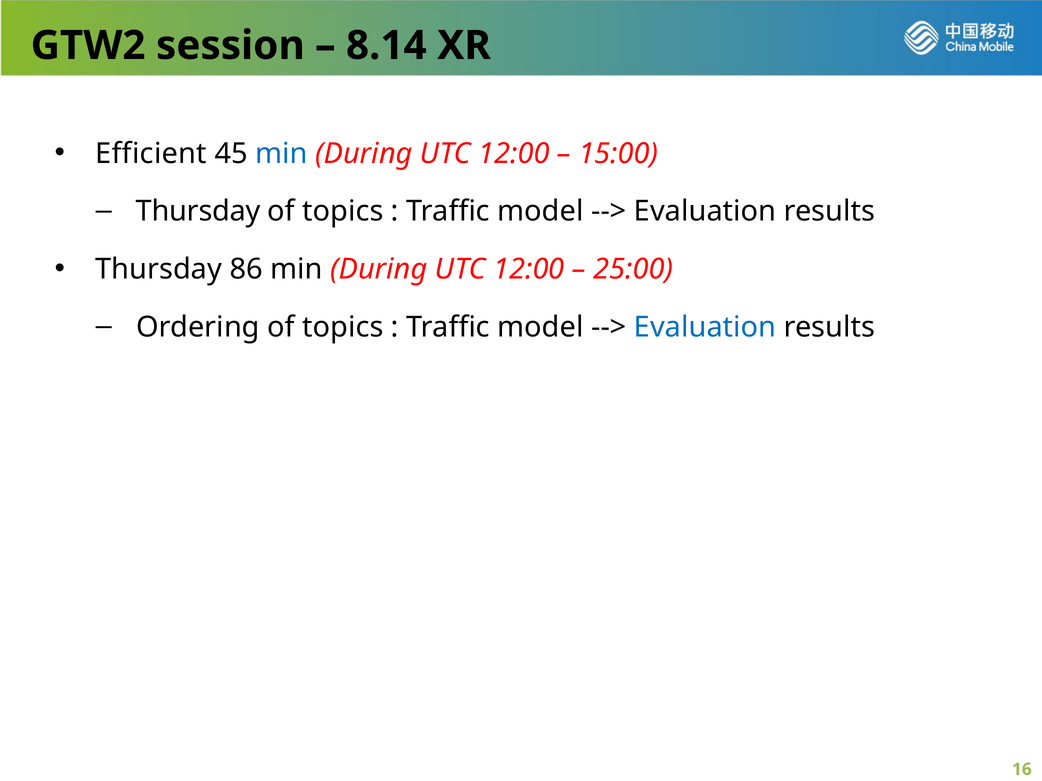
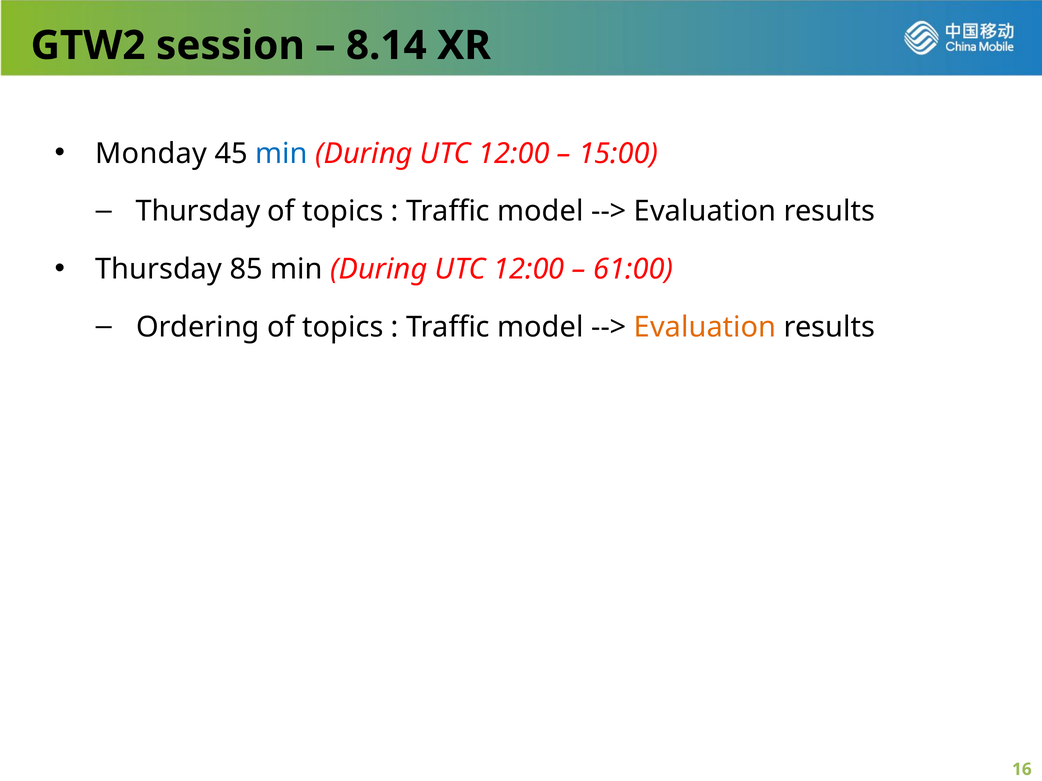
Efficient: Efficient -> Monday (151, 154)
86: 86 -> 85 (246, 269)
25:00: 25:00 -> 61:00 (633, 269)
Evaluation colour: blue -> orange (705, 327)
